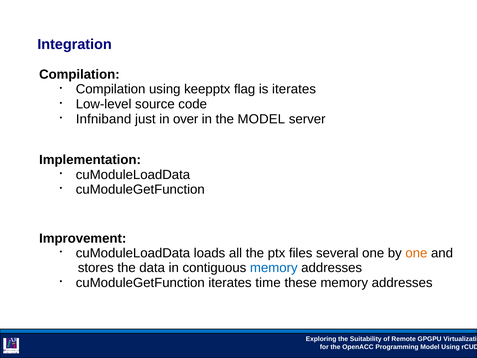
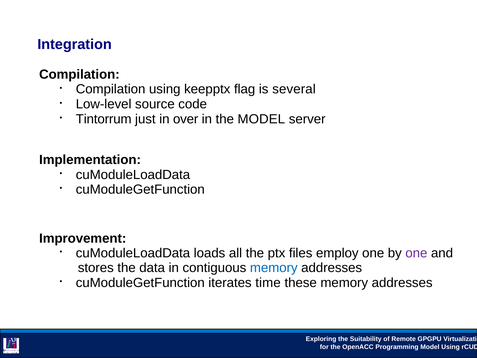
is iterates: iterates -> several (294, 89)
Infniband: Infniband -> Tintorrum (104, 119)
several: several -> employ (337, 253)
one colour: orange -> purple (416, 253)
